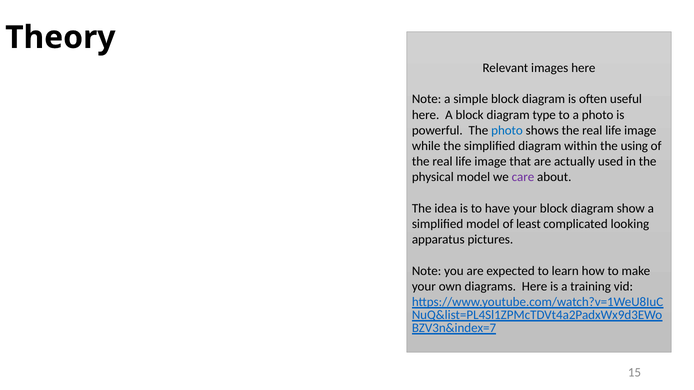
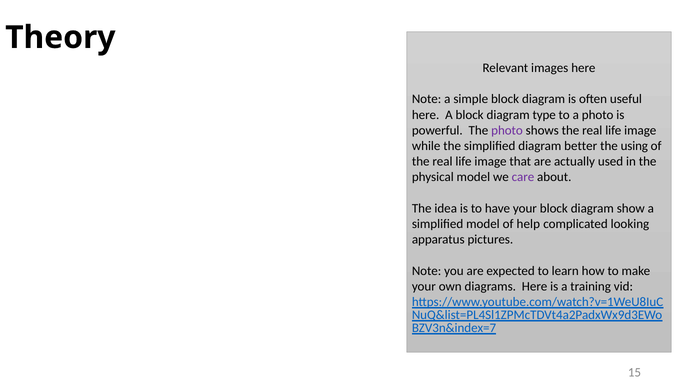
photo colour: blue -> purple (507, 131)
within: within -> better (581, 146)
least: least -> help (528, 224)
